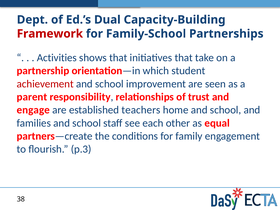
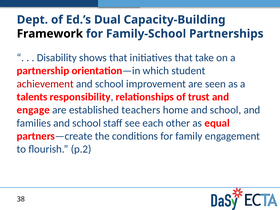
Framework colour: red -> black (50, 34)
Activities: Activities -> Disability (57, 58)
parent: parent -> talents (32, 97)
p.3: p.3 -> p.2 (81, 149)
